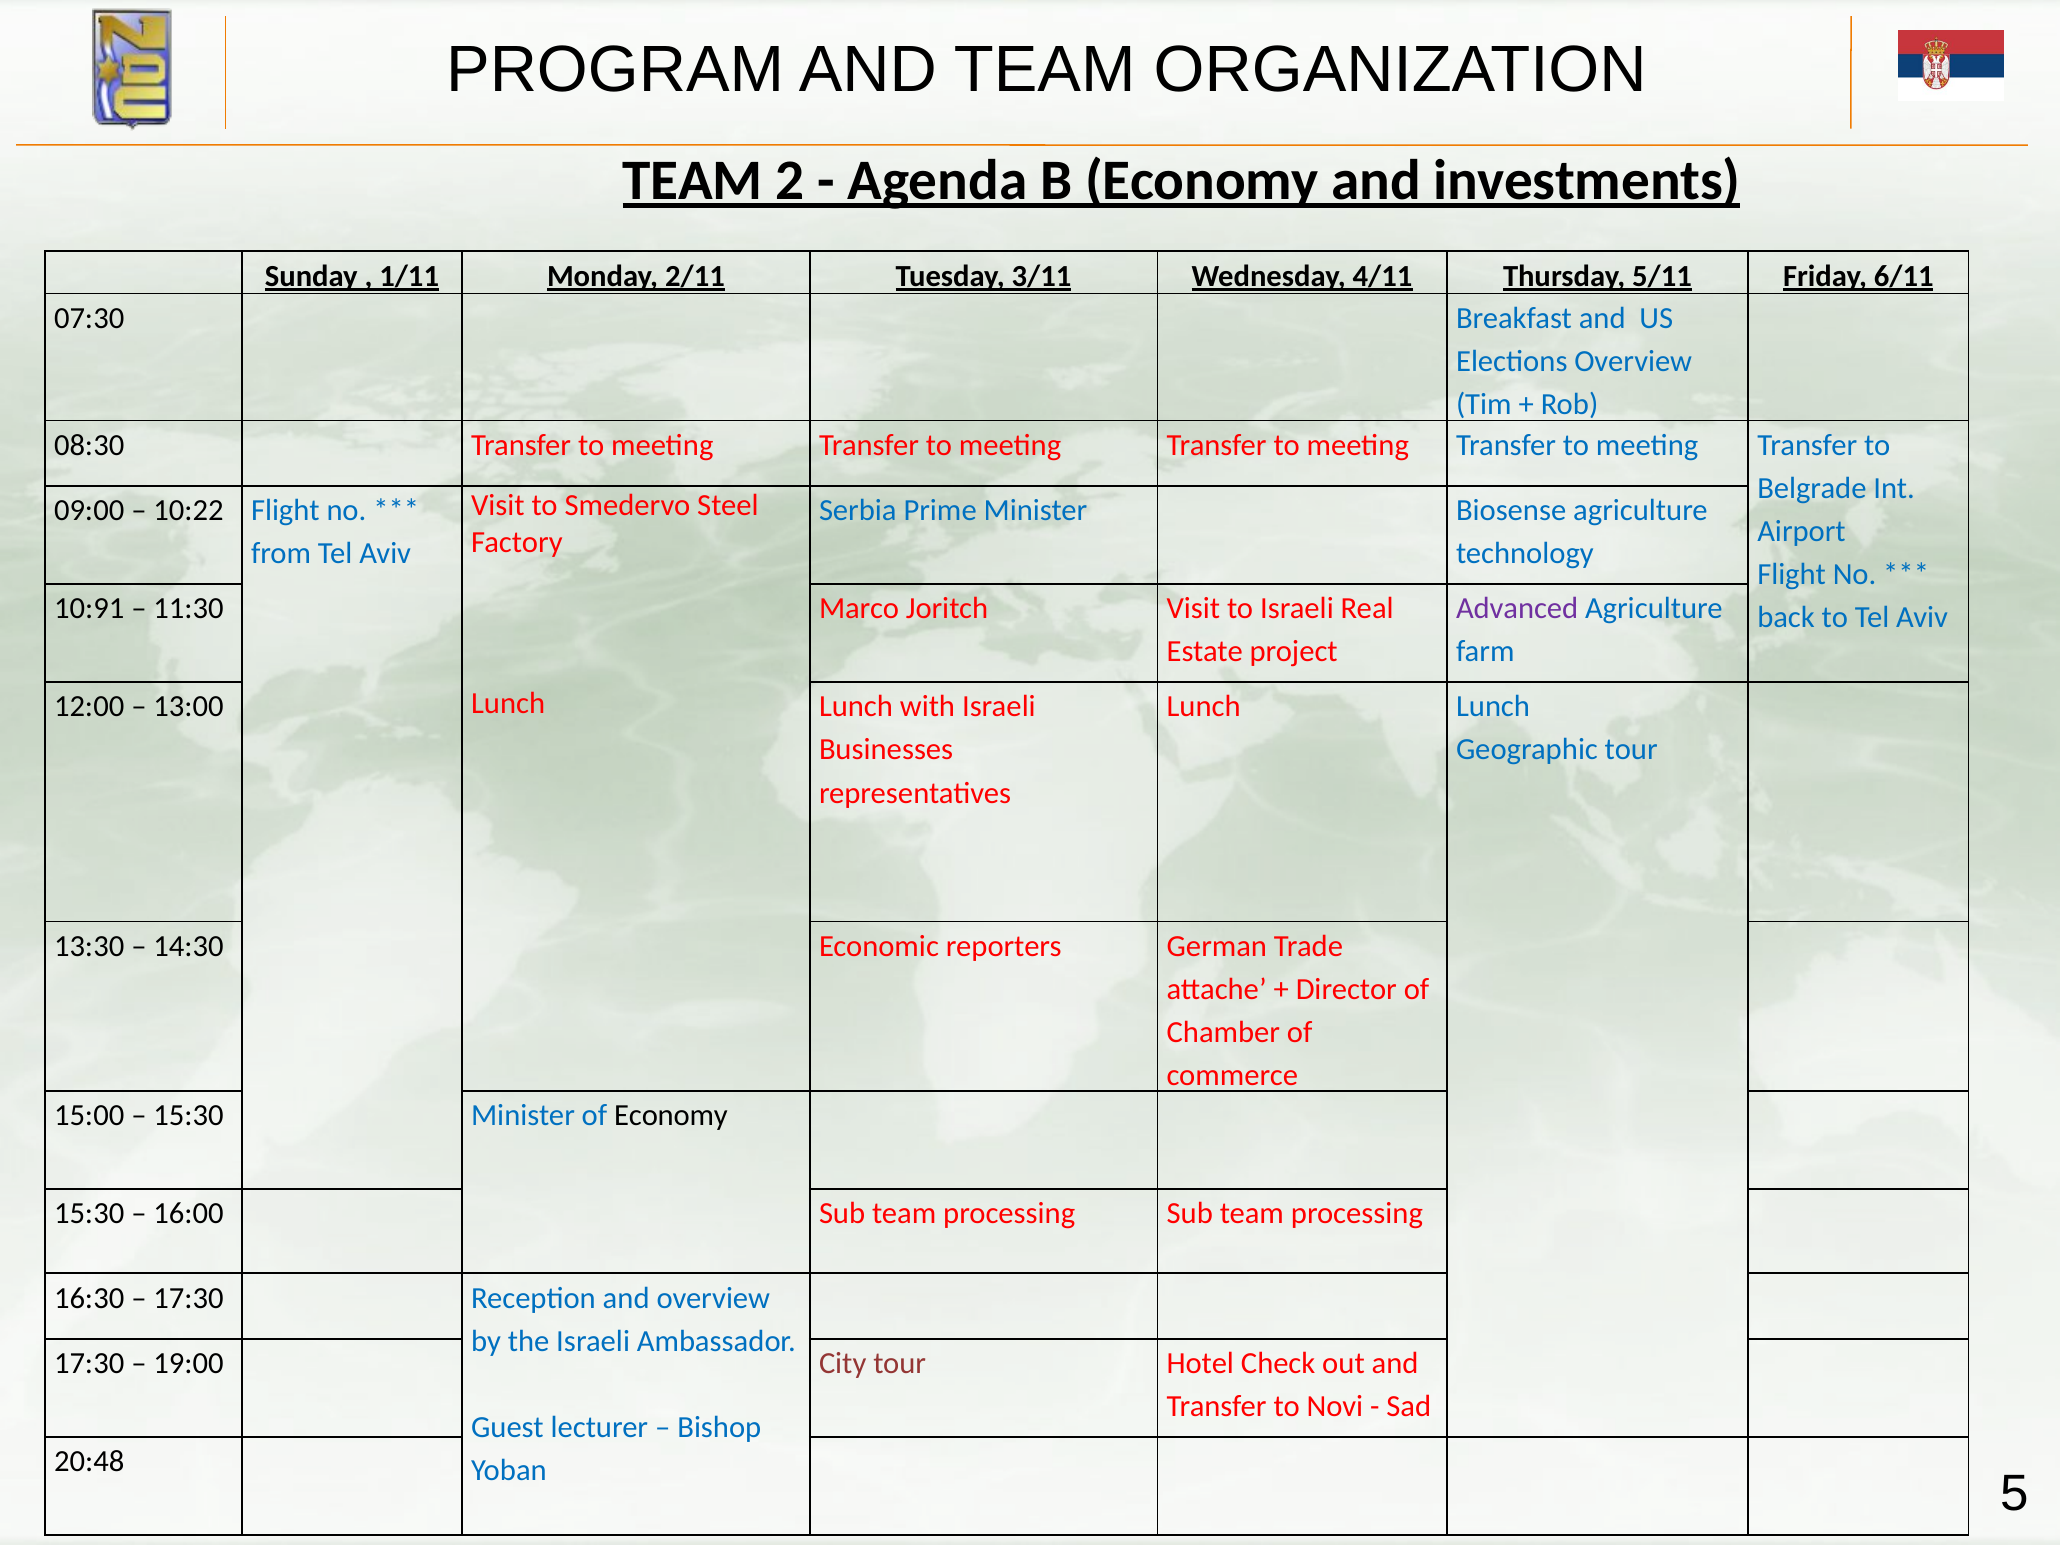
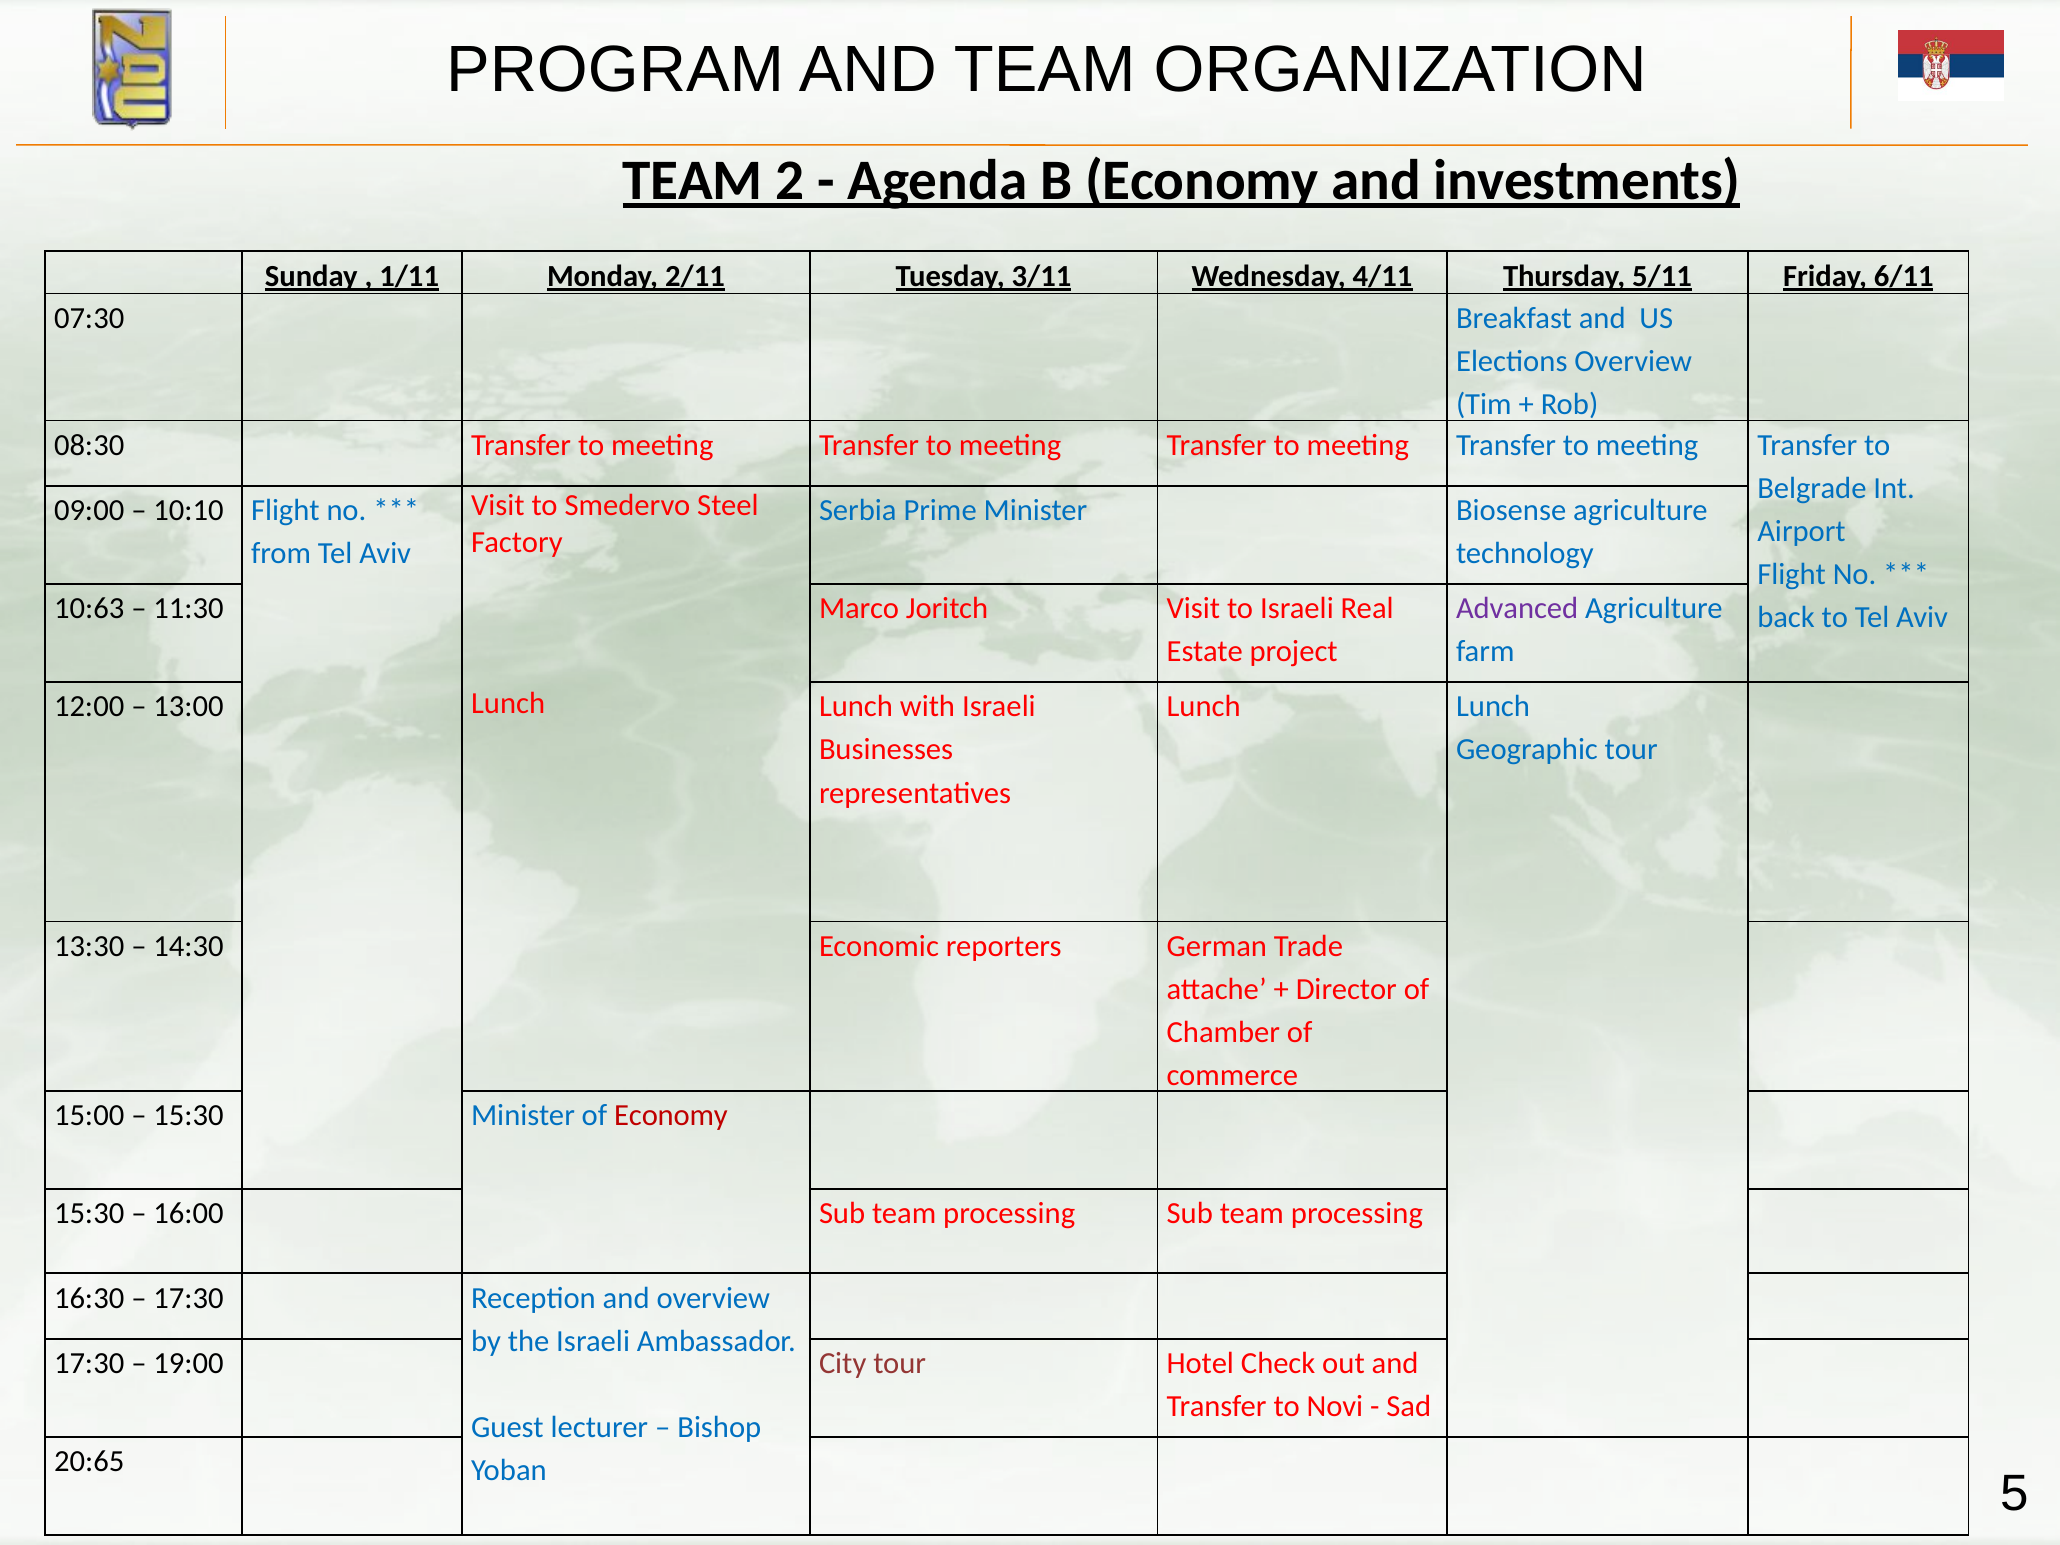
10:22: 10:22 -> 10:10 (189, 511)
10:91: 10:91 -> 10:63 (89, 609)
Economy colour: black -> red (671, 1115)
20:48: 20:48 -> 20:65 (89, 1462)
